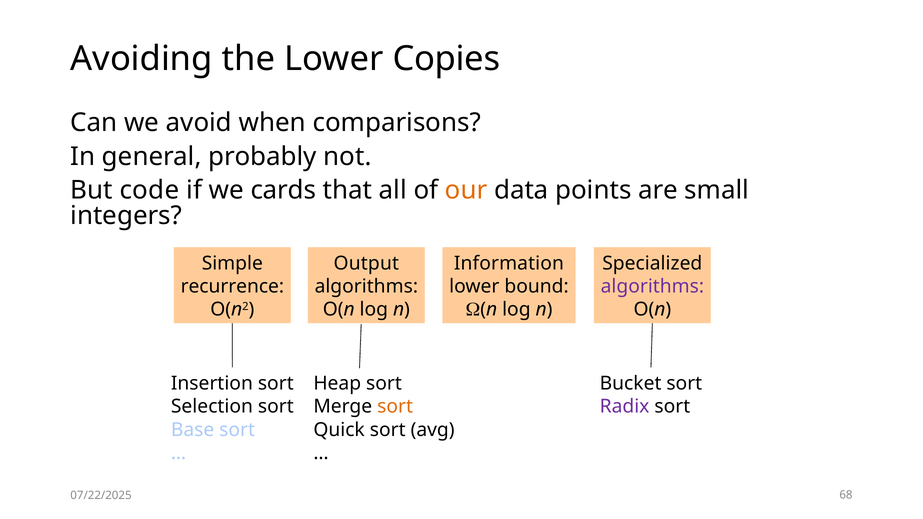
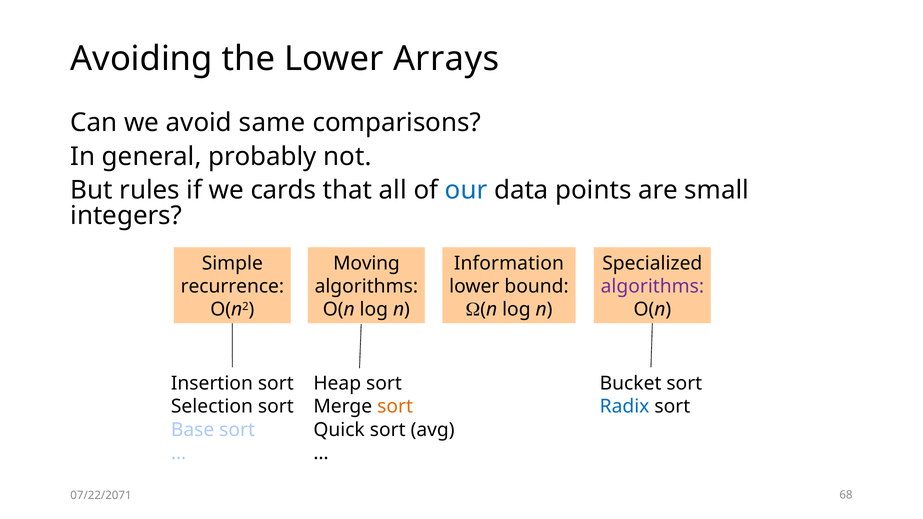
Copies: Copies -> Arrays (446, 59)
when: when -> same (272, 123)
code: code -> rules (150, 190)
our colour: orange -> blue (466, 190)
Output: Output -> Moving (366, 264)
Radix colour: purple -> blue (625, 407)
07/22/2025: 07/22/2025 -> 07/22/2071 (101, 496)
